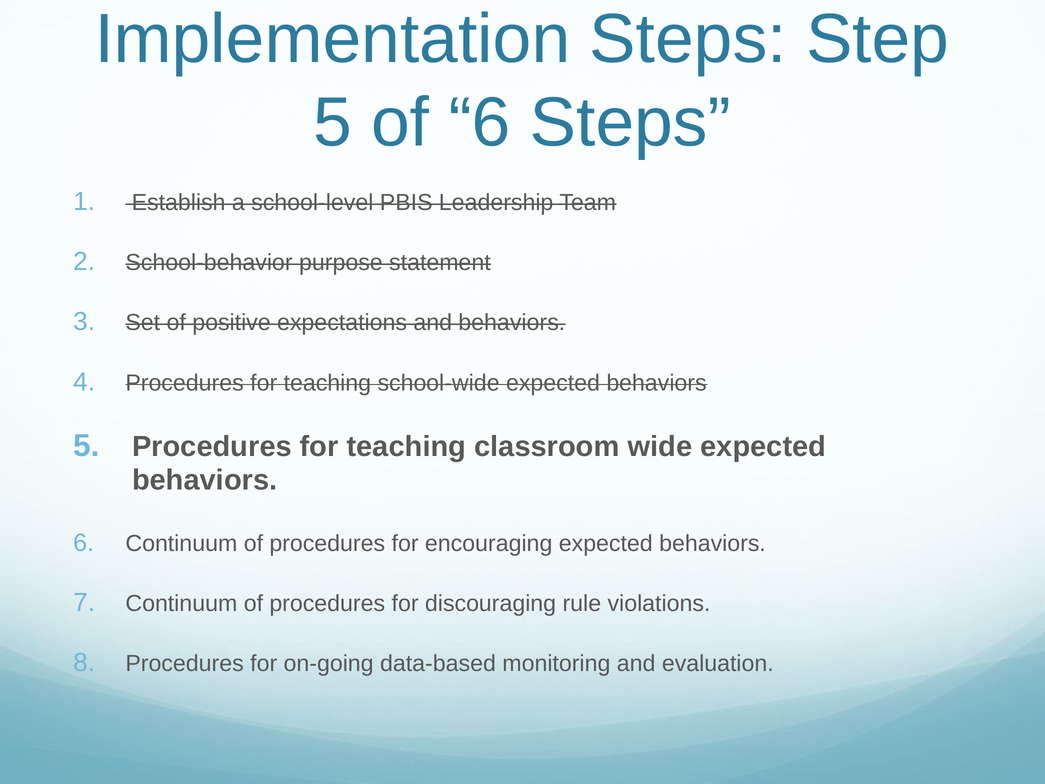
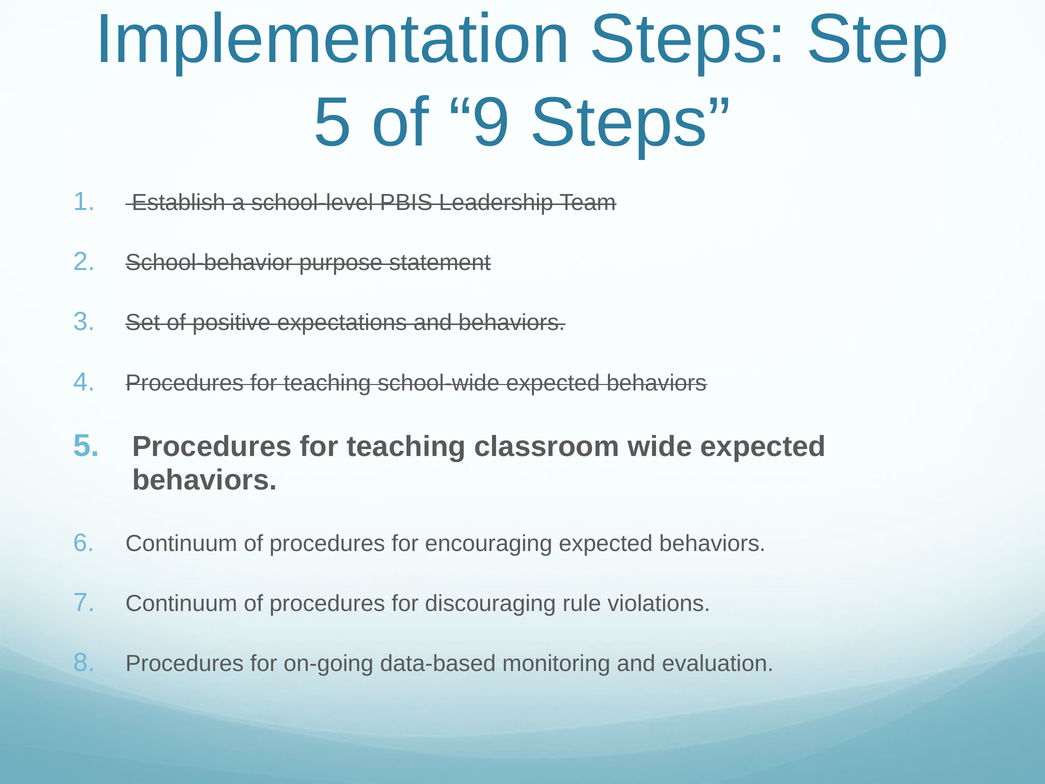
of 6: 6 -> 9 (479, 123)
